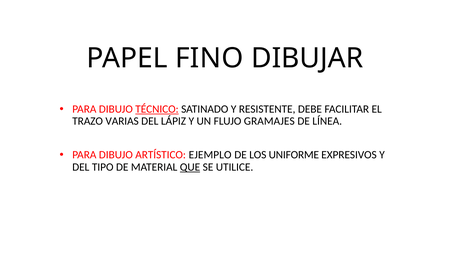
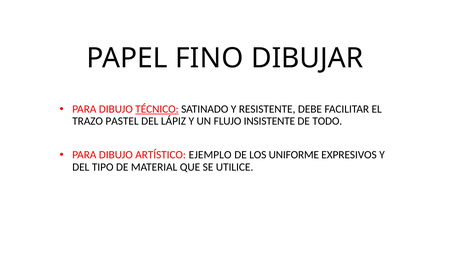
VARIAS: VARIAS -> PASTEL (122, 121)
GRAMAJES: GRAMAJES -> INSISTENTE (269, 121)
LÍNEA: LÍNEA -> TODO (327, 121)
QUE underline: present -> none (190, 167)
